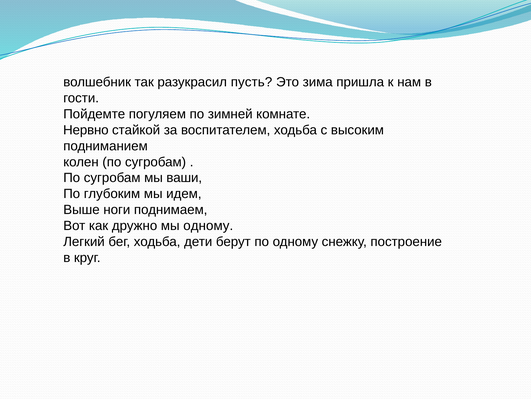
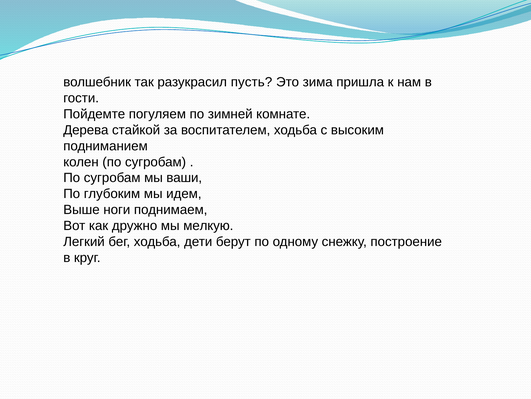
Нервно: Нервно -> Дерева (86, 130)
мы одному: одному -> мелкую (208, 225)
